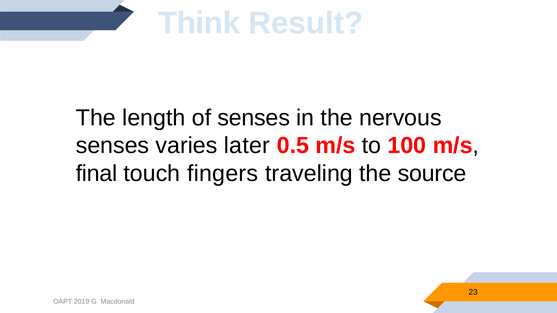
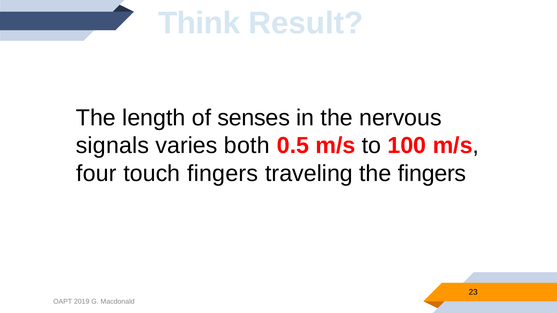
senses: senses -> signals (112, 146)
later: later -> both (247, 146)
final: final -> four (96, 174)
the source: source -> fingers (432, 174)
